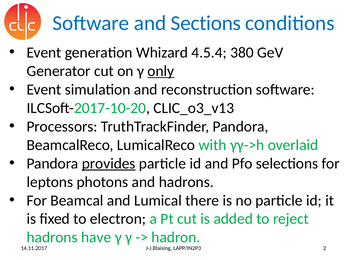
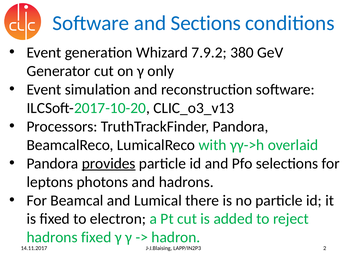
4.5.4: 4.5.4 -> 7.9.2 (209, 53)
only underline: present -> none (161, 71)
hadrons have: have -> fixed (96, 238)
